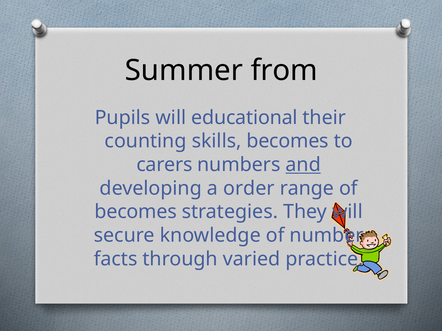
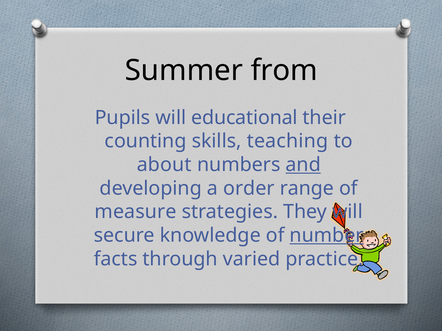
skills becomes: becomes -> teaching (287, 141)
carers: carers -> about (164, 165)
becomes: becomes -> measure (136, 212)
number underline: none -> present (327, 236)
